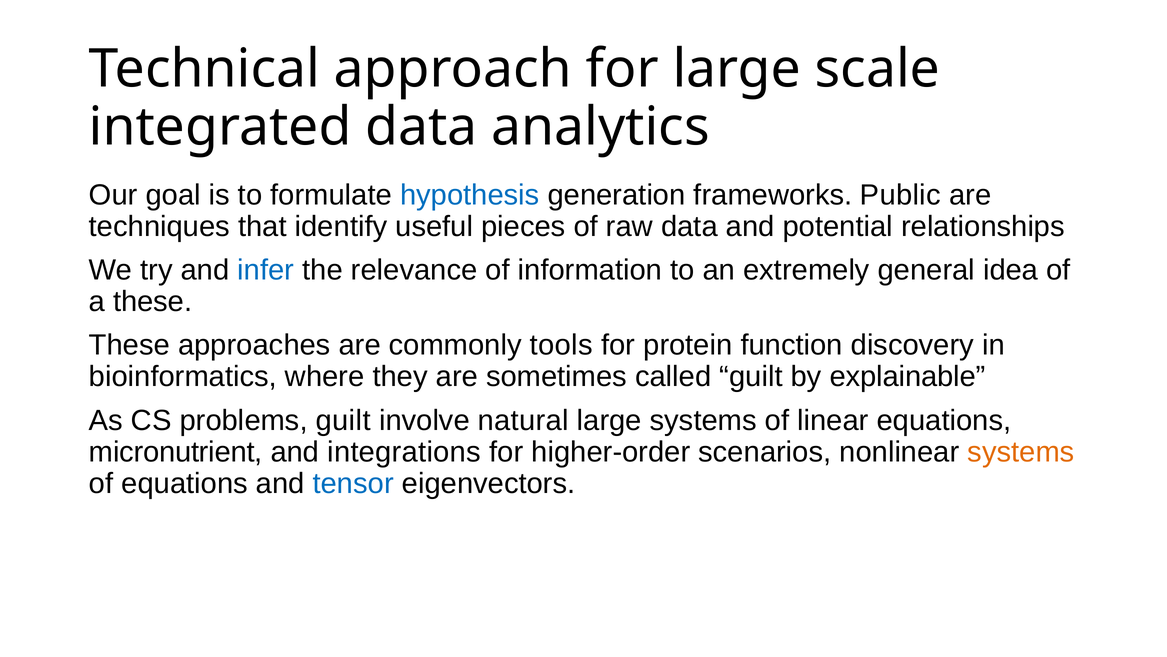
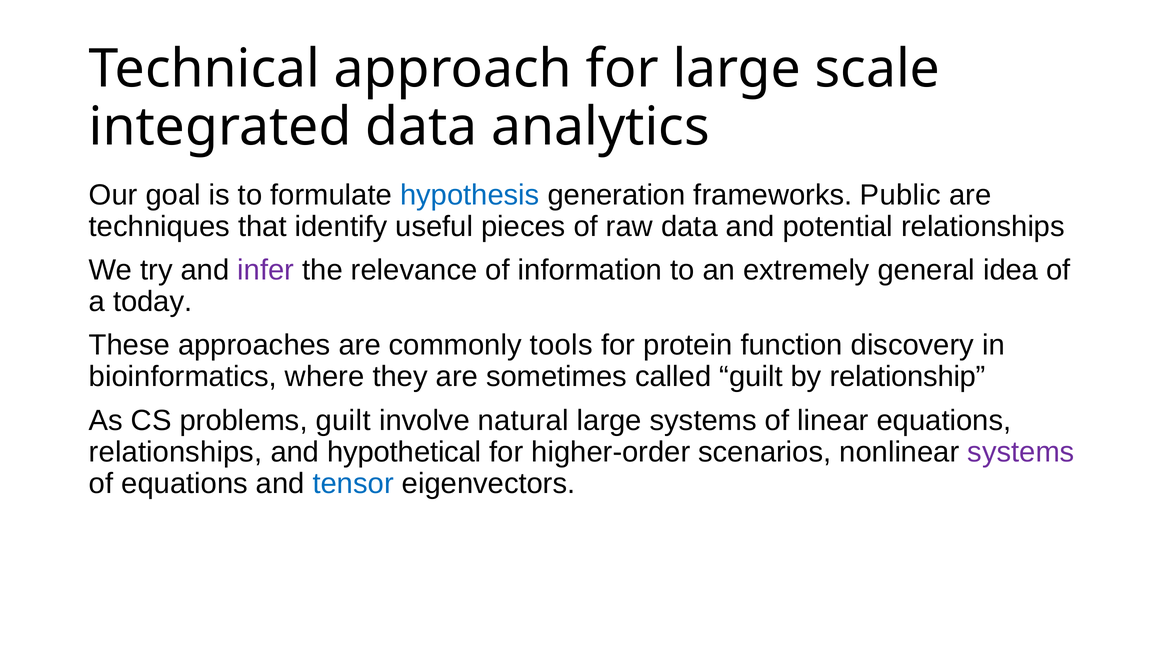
infer colour: blue -> purple (266, 270)
a these: these -> today (153, 301)
explainable: explainable -> relationship (908, 377)
micronutrient: micronutrient -> relationships (176, 452)
integrations: integrations -> hypothetical (404, 452)
systems colour: orange -> purple (1021, 452)
